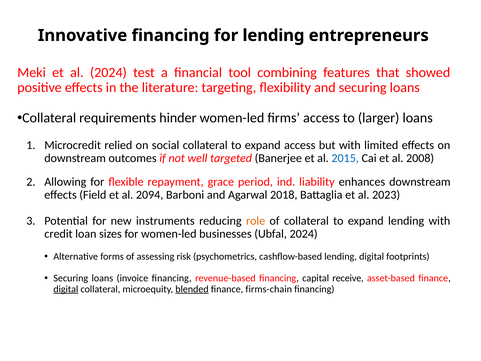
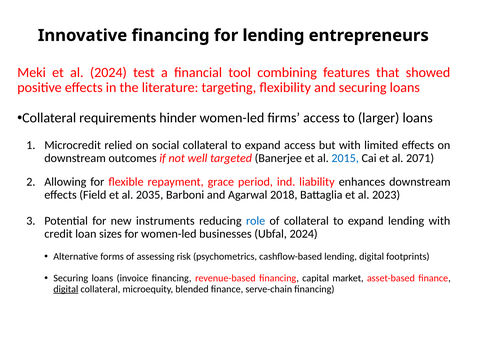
2008: 2008 -> 2071 (420, 158)
2094: 2094 -> 2035 (150, 195)
role colour: orange -> blue (256, 221)
receive: receive -> market (348, 278)
blended underline: present -> none (192, 289)
firms-chain: firms-chain -> serve-chain (269, 289)
